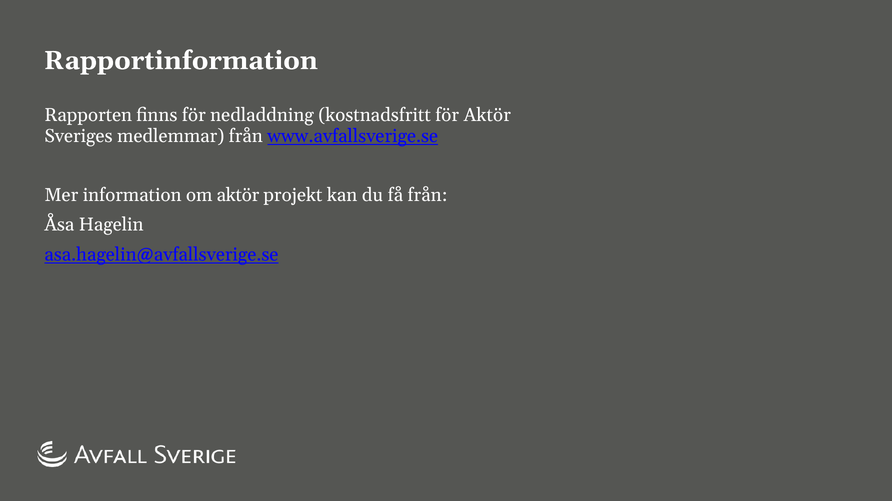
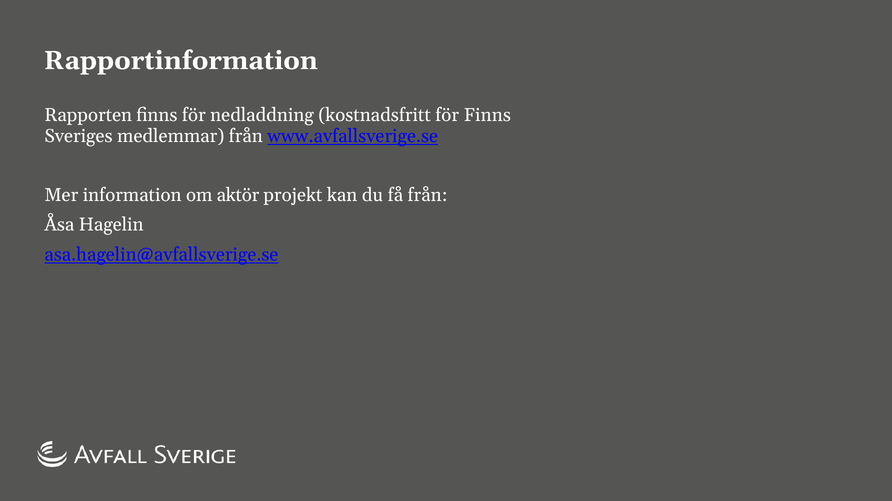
för Aktör: Aktör -> Finns (487, 116)
